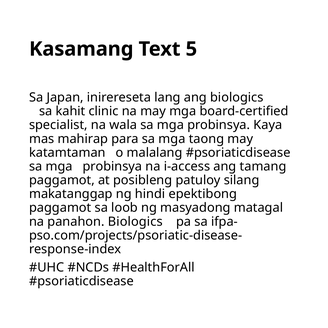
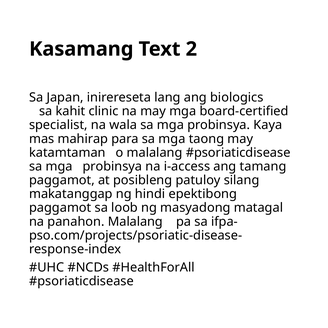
5: 5 -> 2 (191, 49)
panahon Biologics: Biologics -> Malalang (135, 222)
